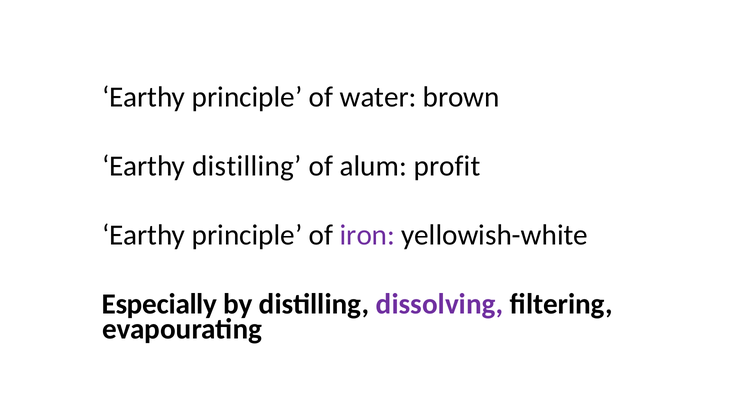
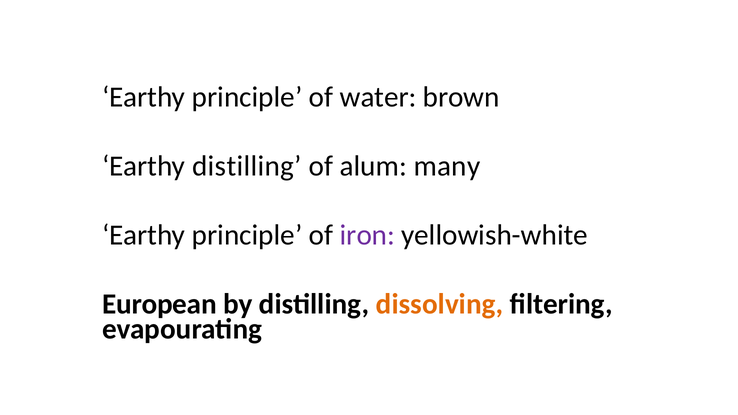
profit: profit -> many (447, 166)
Especially: Especially -> European (159, 304)
dissolving colour: purple -> orange (440, 304)
